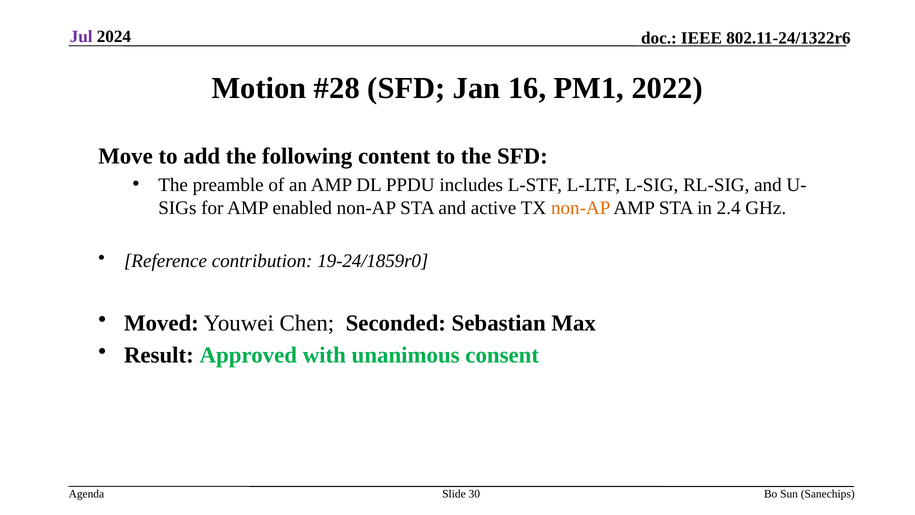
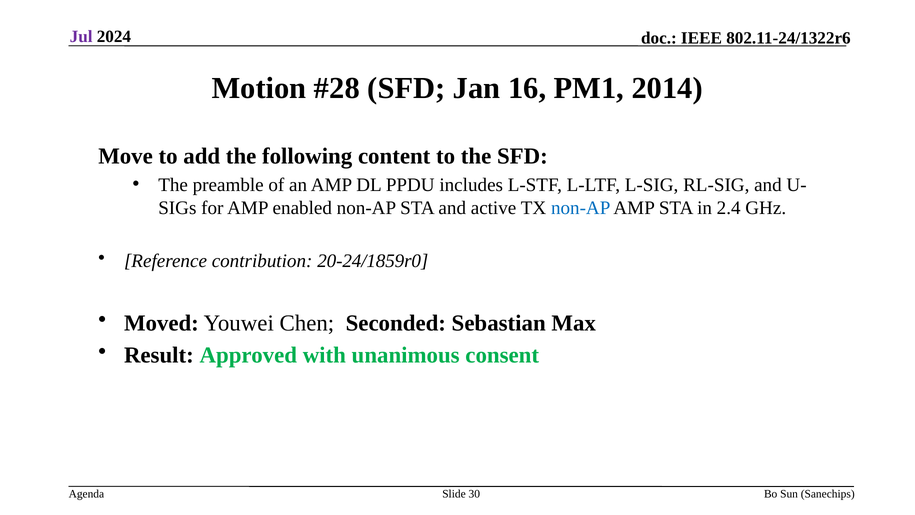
2022: 2022 -> 2014 (667, 88)
non-AP colour: orange -> blue (581, 208)
19-24/1859r0: 19-24/1859r0 -> 20-24/1859r0 (373, 261)
